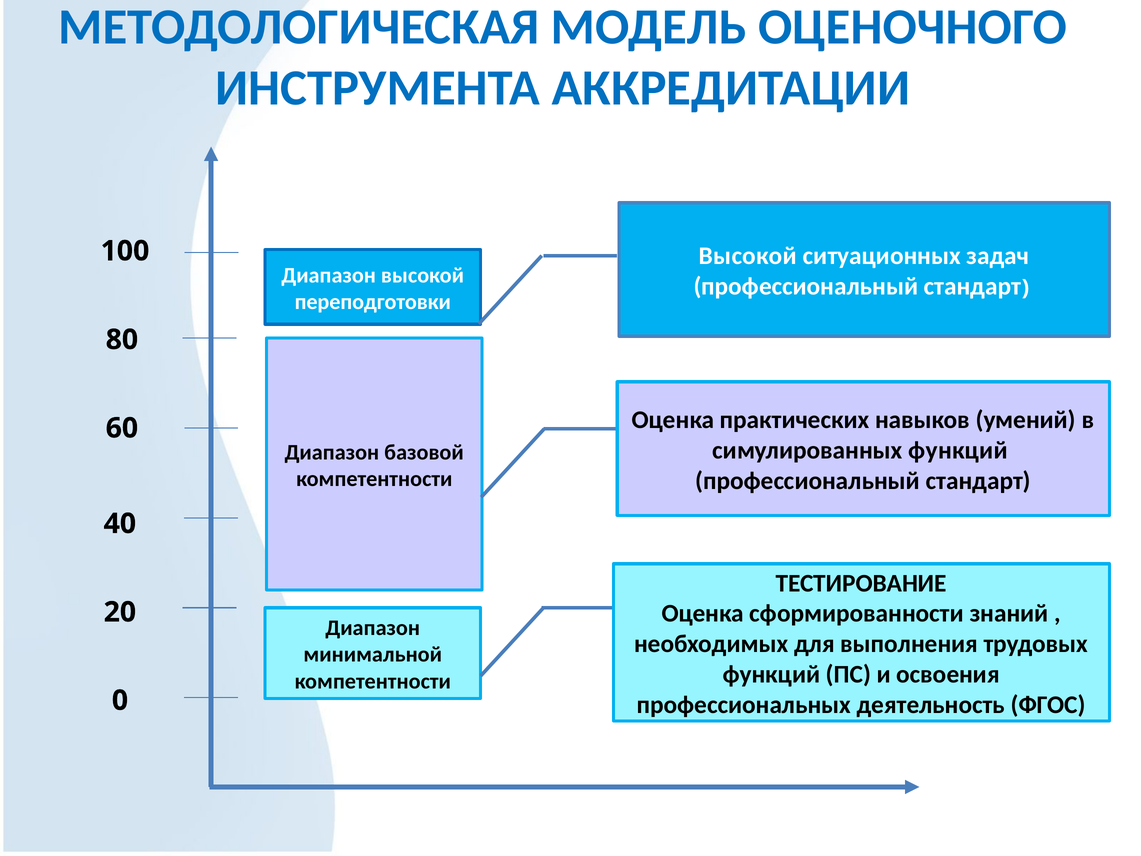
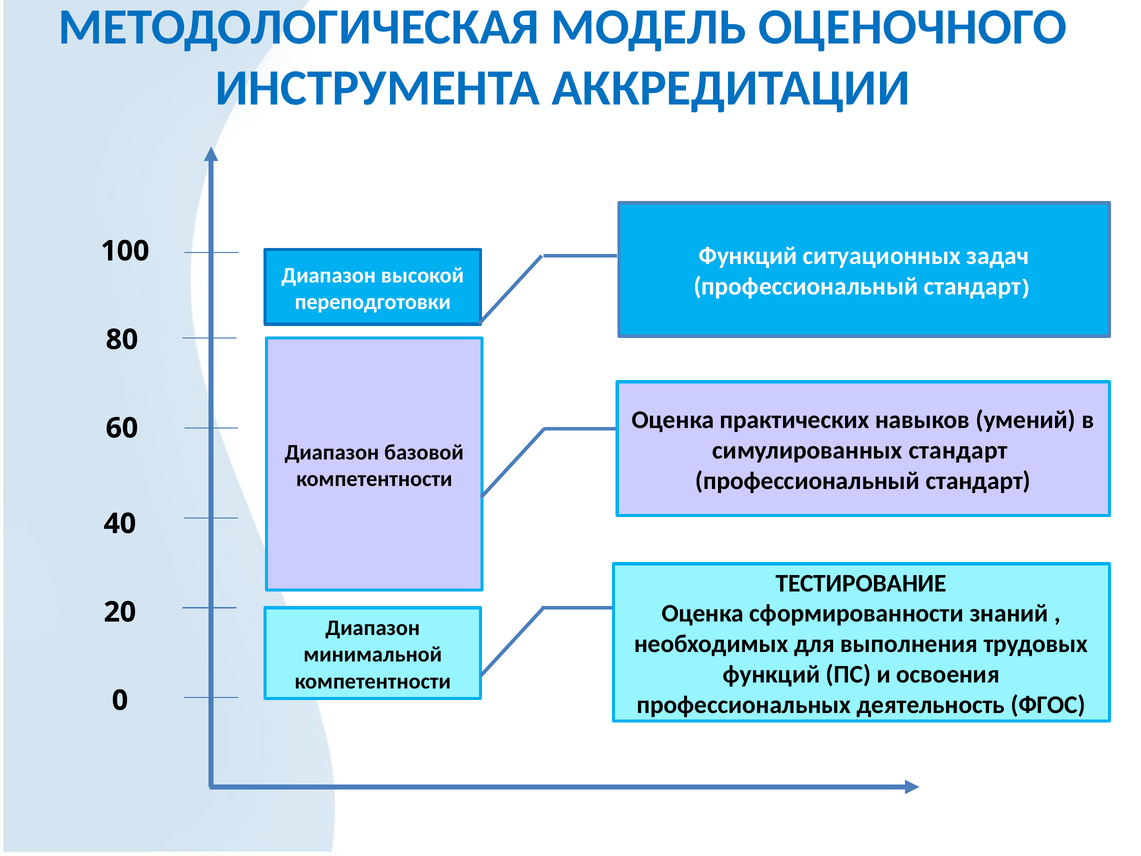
Высокой: Высокой -> Функций (748, 256)
симулированных функций: функций -> стандарт (958, 450)
